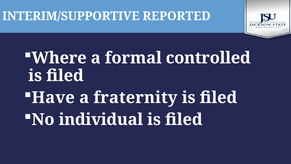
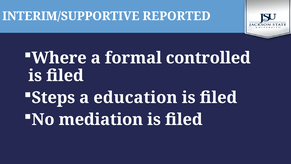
Have: Have -> Steps (53, 97)
fraternity: fraternity -> education (135, 97)
individual: individual -> mediation (101, 119)
